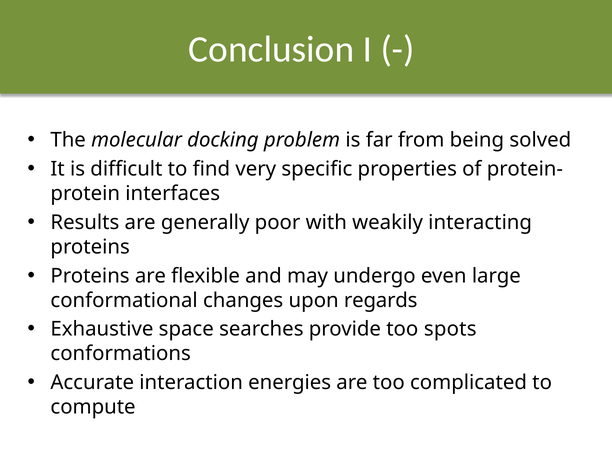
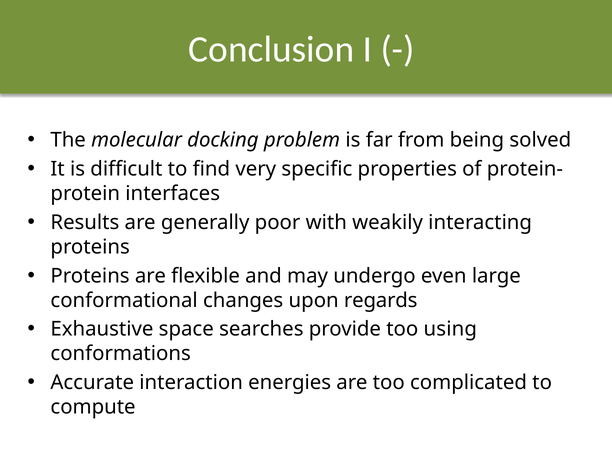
spots: spots -> using (450, 329)
